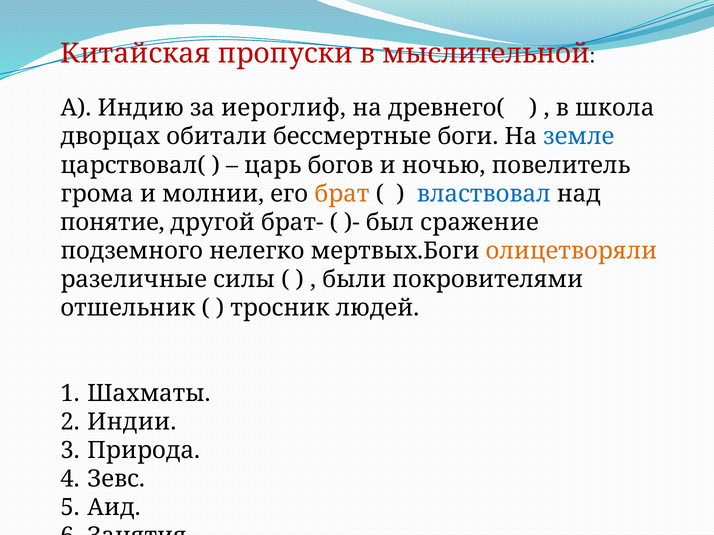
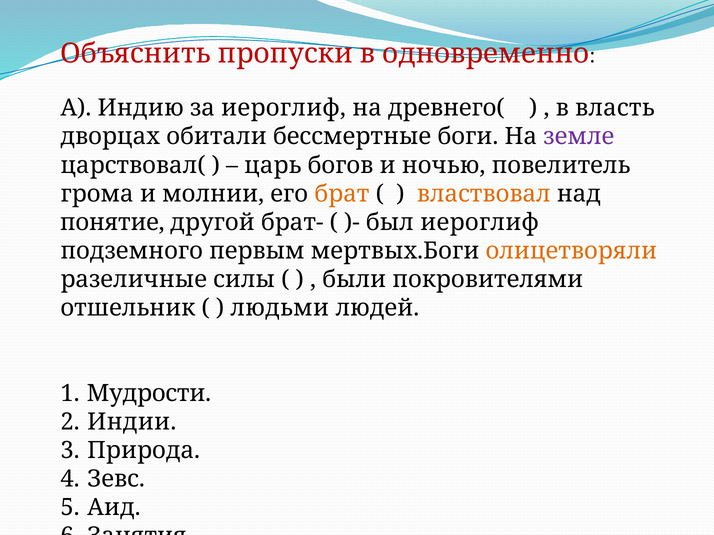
Китайская: Китайская -> Объяснить (136, 54)
мыслительной: мыслительной -> одновременно (486, 54)
школа: школа -> власть (615, 108)
земле colour: blue -> purple (579, 137)
властвовал colour: blue -> orange (484, 194)
был сражение: сражение -> иероглиф (480, 222)
нелегко: нелегко -> первым (257, 251)
тросник: тросник -> людьми (280, 308)
Шахматы: Шахматы -> Мудрости (149, 394)
